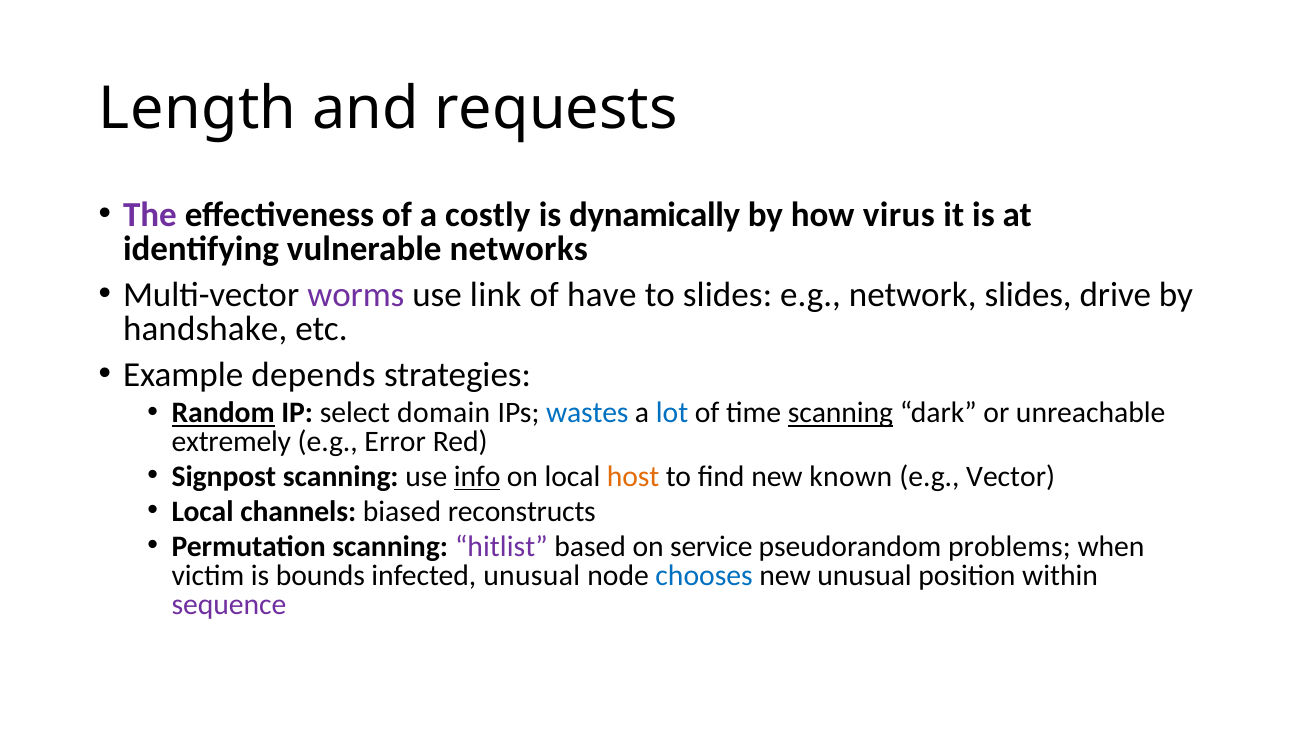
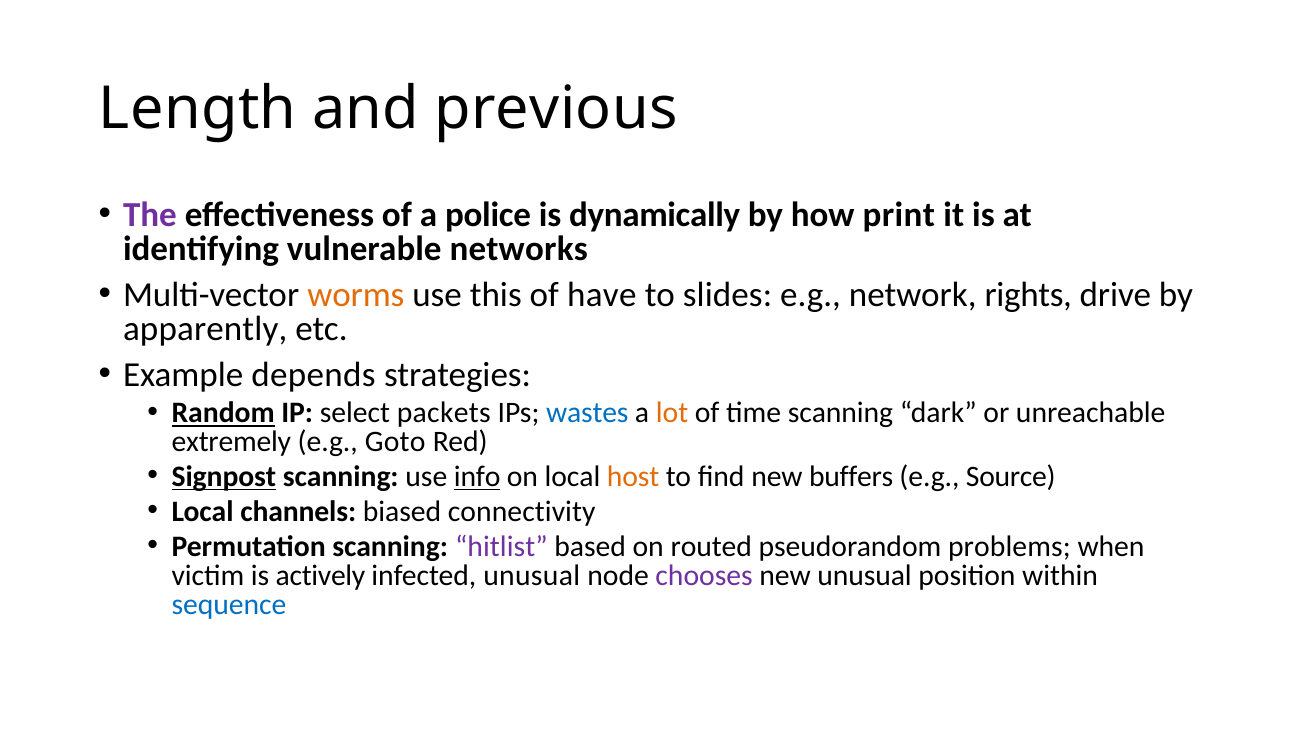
requests: requests -> previous (556, 109)
costly: costly -> police (488, 214)
virus: virus -> print (899, 214)
worms colour: purple -> orange (356, 295)
link: link -> this (496, 295)
network slides: slides -> rights (1028, 295)
handshake: handshake -> apparently (205, 329)
domain: domain -> packets (444, 413)
lot colour: blue -> orange (672, 413)
scanning underline: present -> none (840, 413)
Error: Error -> Goto (395, 441)
Signpost underline: none -> present (224, 476)
known: known -> buffers (851, 476)
Vector: Vector -> Source (1011, 476)
reconstructs: reconstructs -> connectivity (522, 511)
service: service -> routed (711, 546)
bounds: bounds -> actively (321, 575)
chooses colour: blue -> purple (704, 575)
sequence colour: purple -> blue (229, 604)
